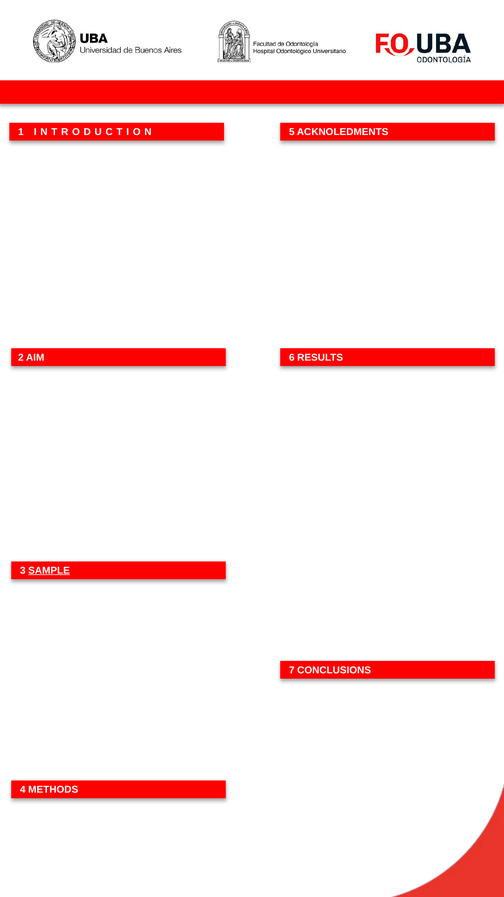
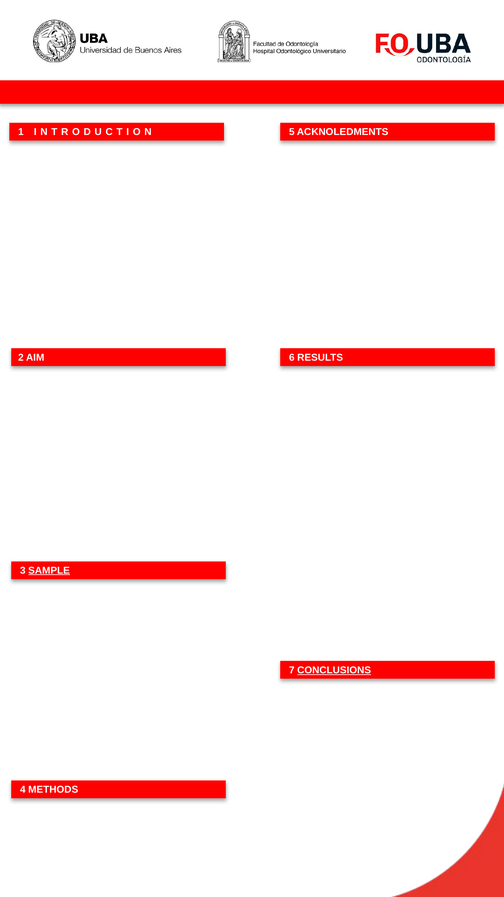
CONCLUSIONS underline: none -> present (334, 670)
